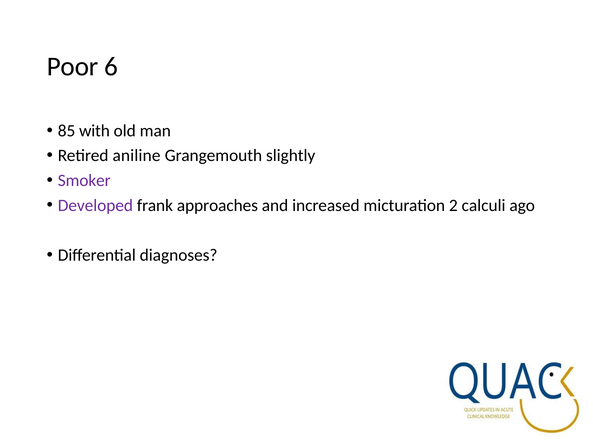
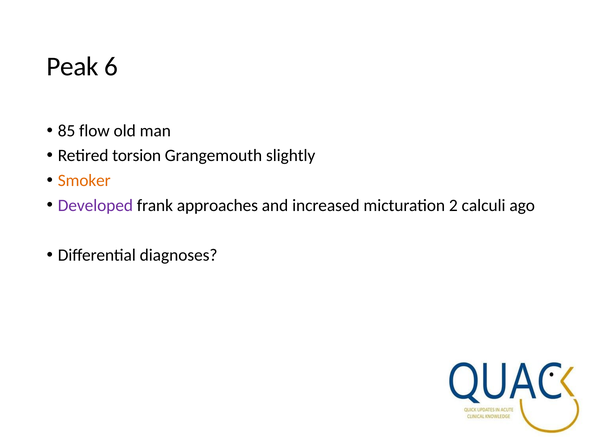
Poor: Poor -> Peak (73, 66)
with: with -> flow (94, 131)
aniline: aniline -> torsion (137, 155)
Smoker colour: purple -> orange (84, 180)
